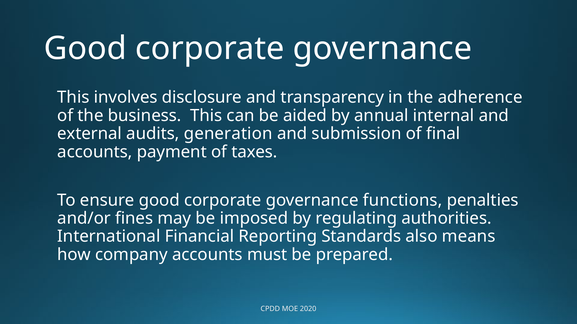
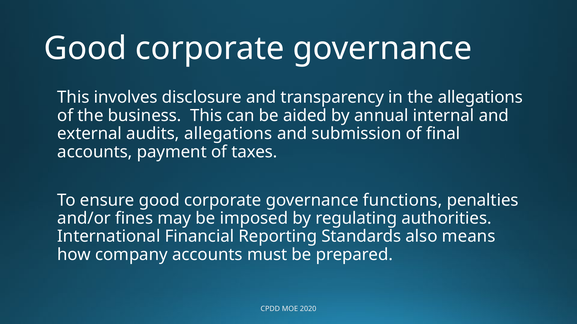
the adherence: adherence -> allegations (480, 98)
audits generation: generation -> allegations (228, 134)
